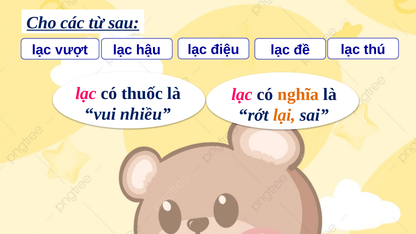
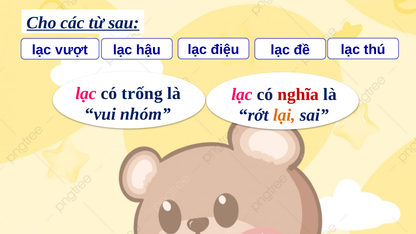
thuốc: thuốc -> trống (142, 93)
nghĩa colour: orange -> red (298, 94)
nhiều: nhiều -> nhóm (146, 114)
